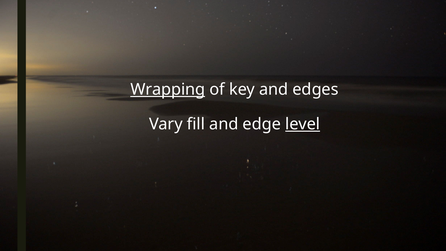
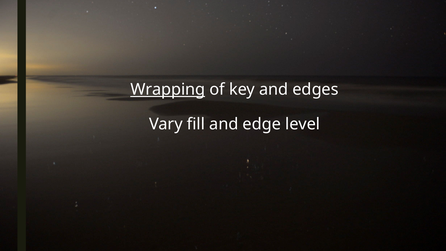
level underline: present -> none (303, 124)
